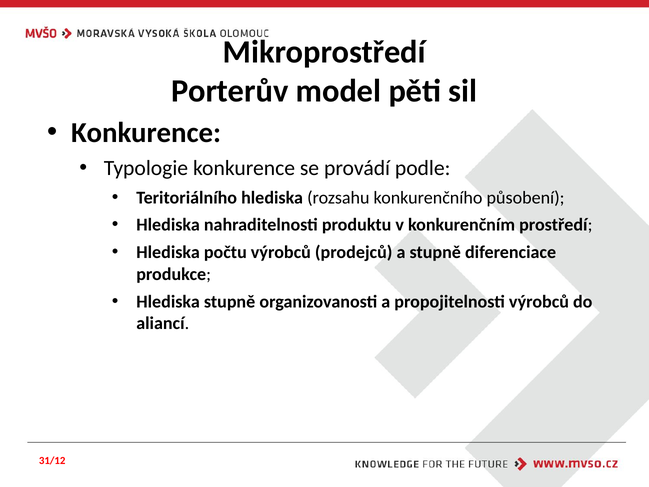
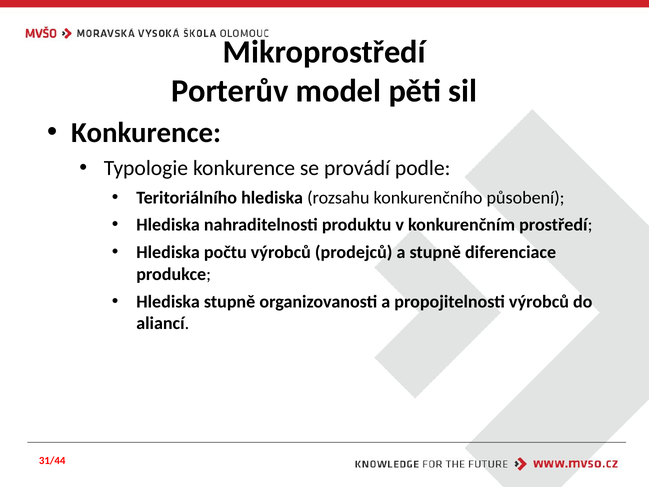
31/12: 31/12 -> 31/44 (52, 460)
